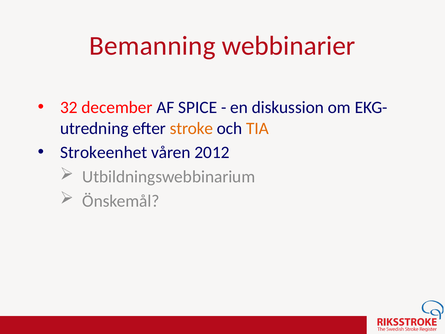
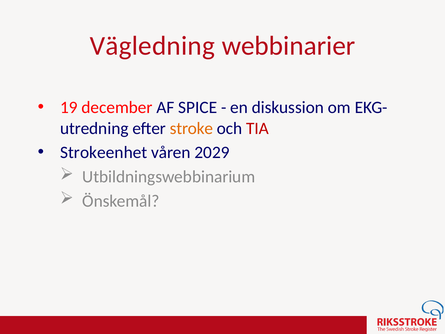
Bemanning: Bemanning -> Vägledning (152, 46)
32: 32 -> 19 (69, 107)
TIA colour: orange -> red (258, 128)
2012: 2012 -> 2029 (212, 152)
